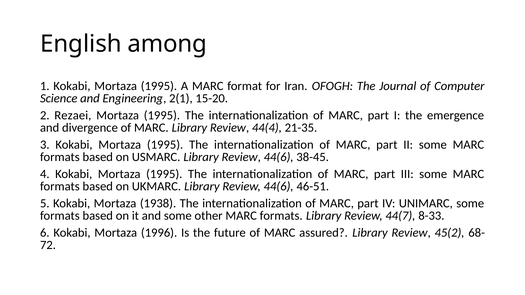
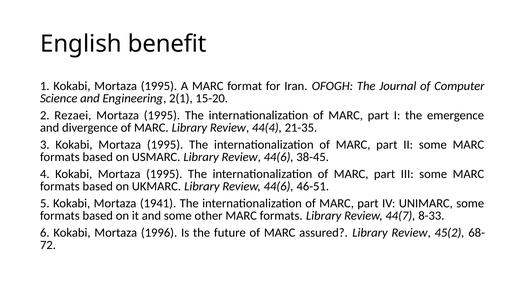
among: among -> benefit (167, 44)
1938: 1938 -> 1941 (158, 204)
